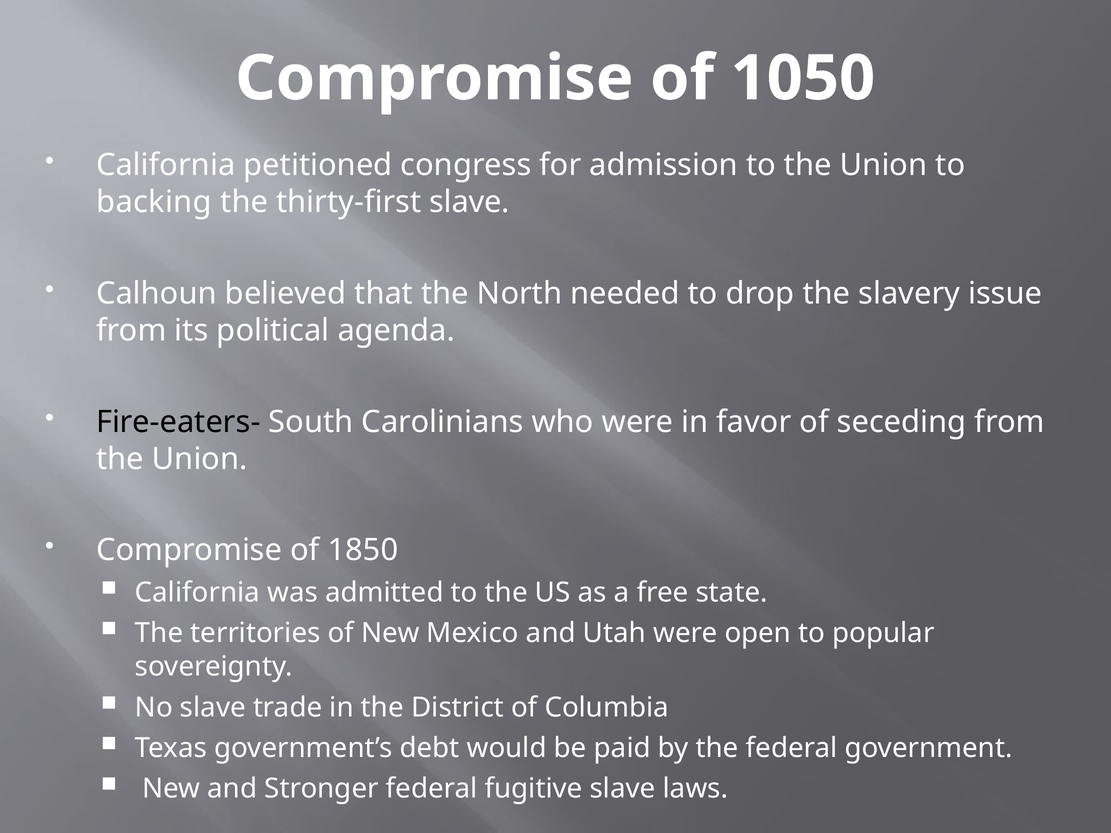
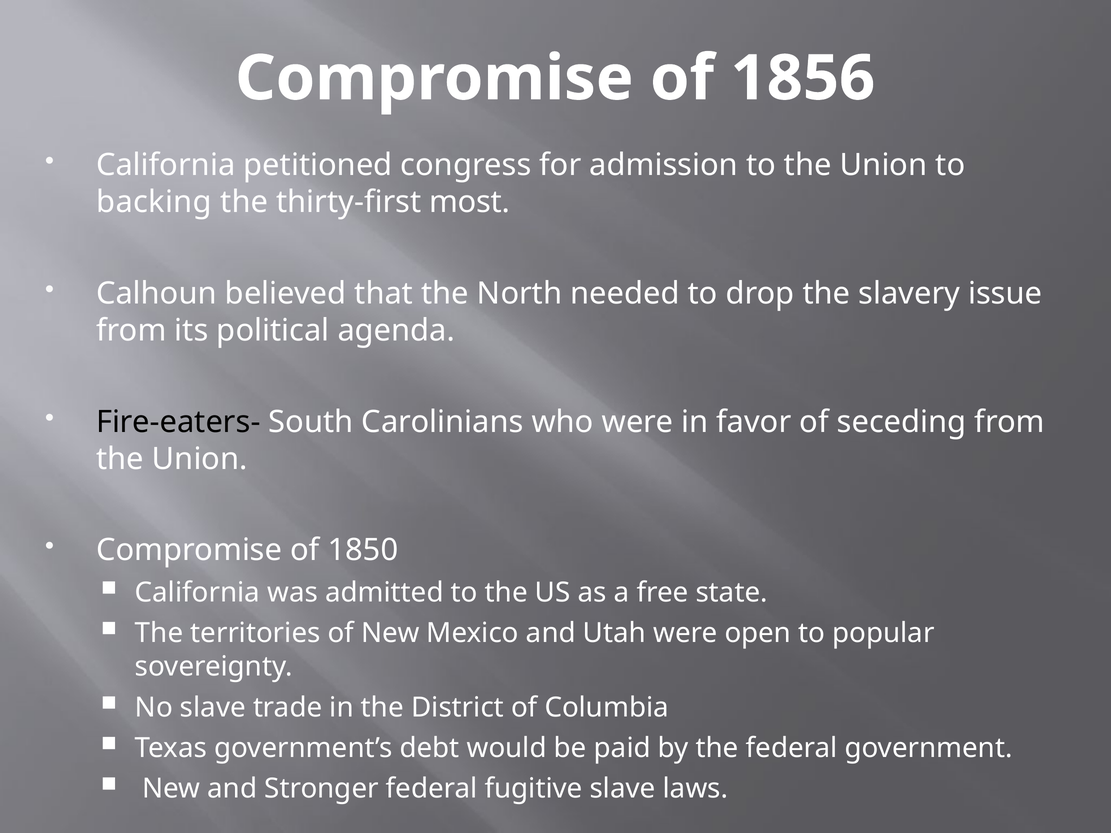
1050: 1050 -> 1856 (803, 78)
thirty-first slave: slave -> most (470, 202)
